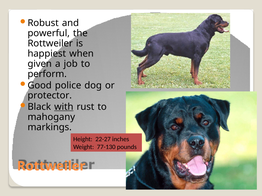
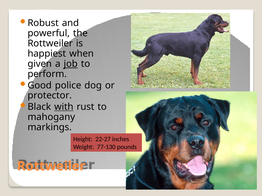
job underline: none -> present (71, 64)
